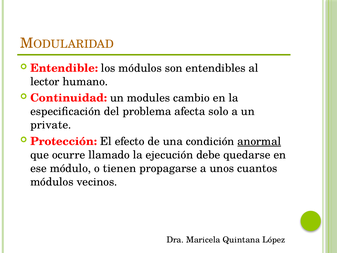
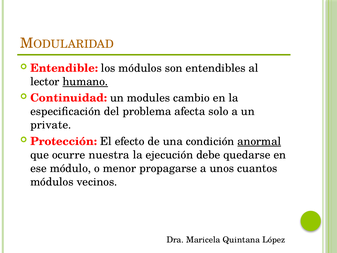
humano underline: none -> present (85, 82)
llamado: llamado -> nuestra (109, 155)
tienen: tienen -> menor (119, 168)
